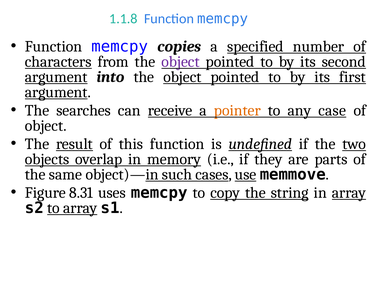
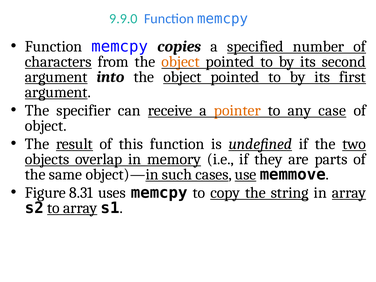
1.1.8: 1.1.8 -> 9.9.0 (123, 19)
object colour: purple -> orange (181, 62)
searches: searches -> specifier (84, 110)
